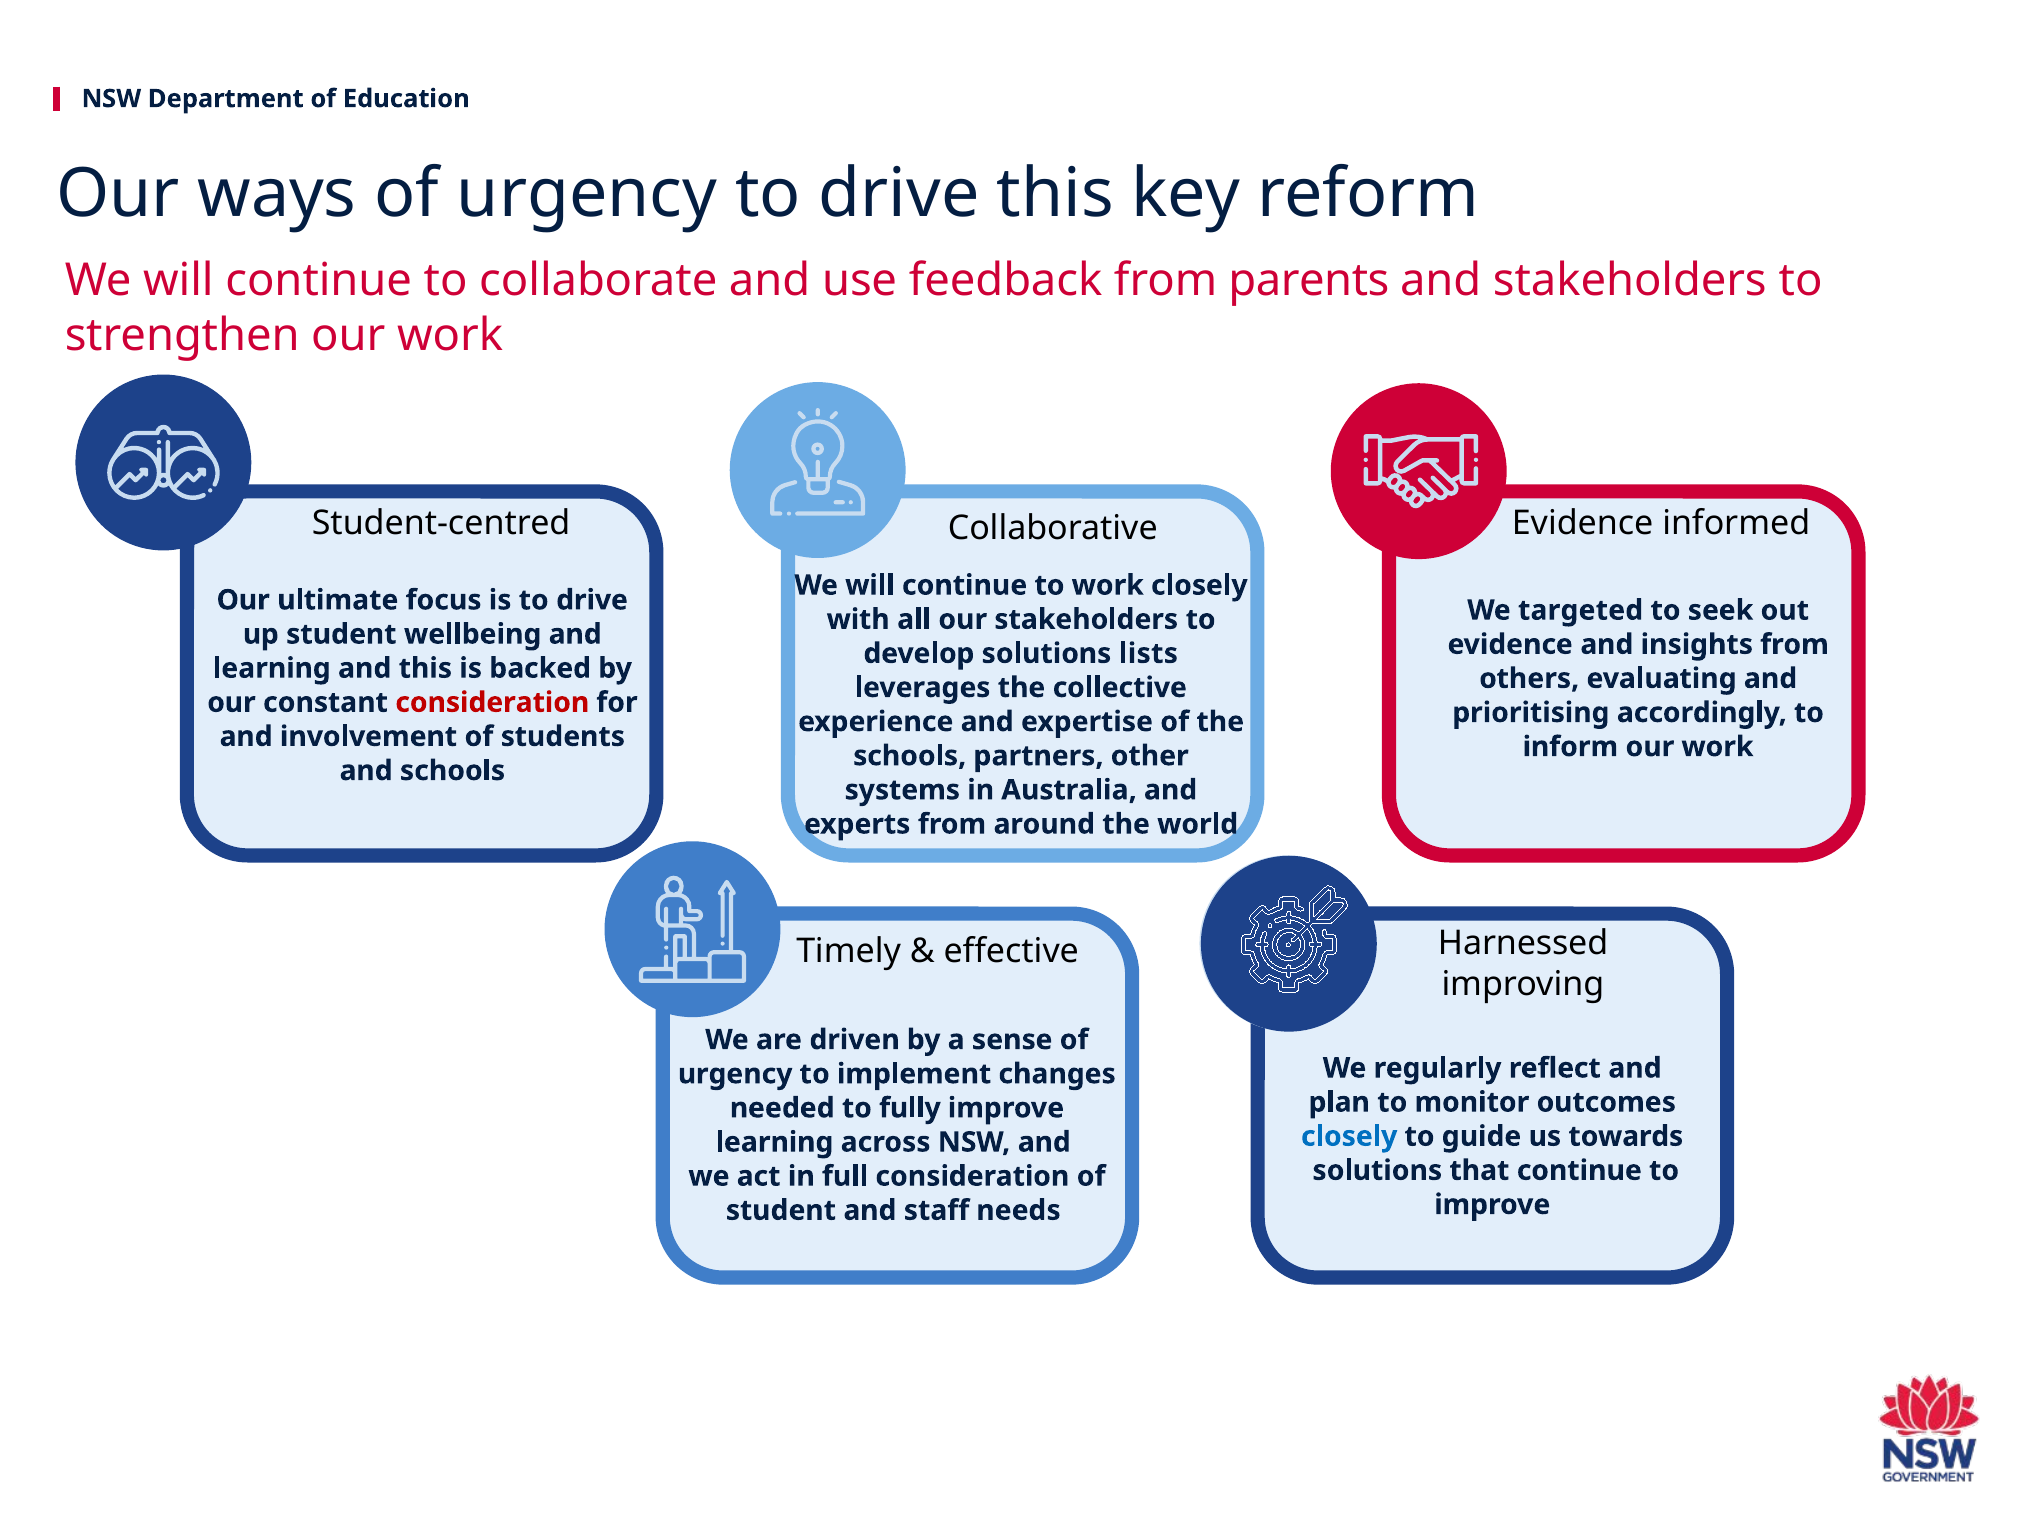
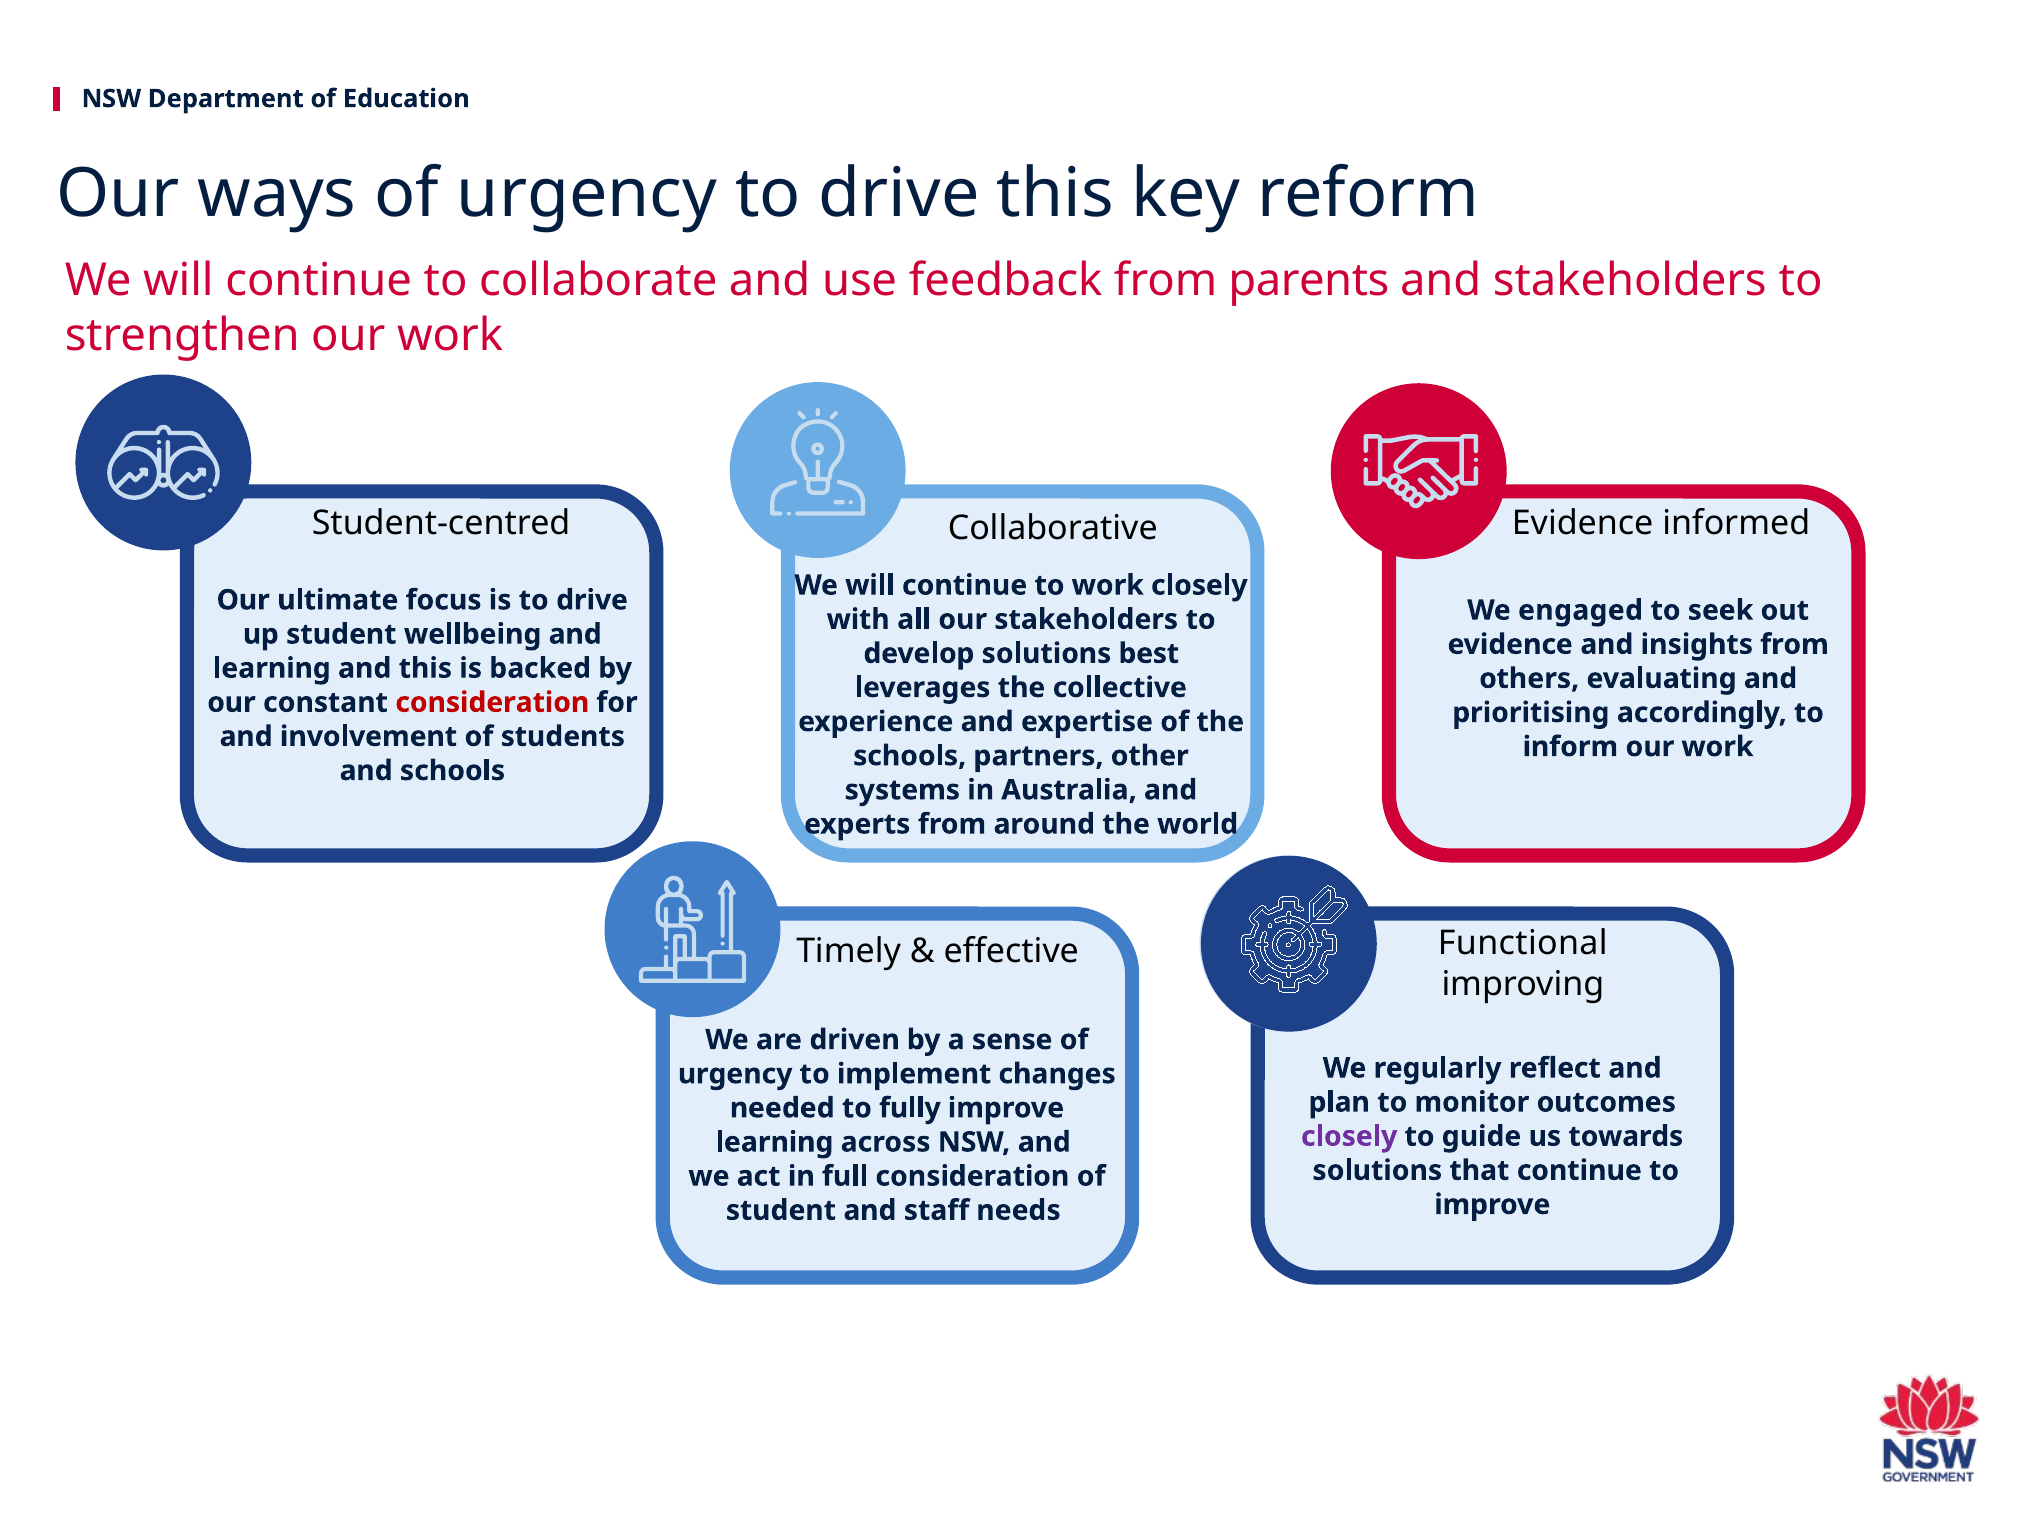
targeted: targeted -> engaged (1581, 610)
lists: lists -> best (1149, 654)
Harnessed: Harnessed -> Functional (1523, 944)
closely colour: blue -> purple (1349, 1136)
